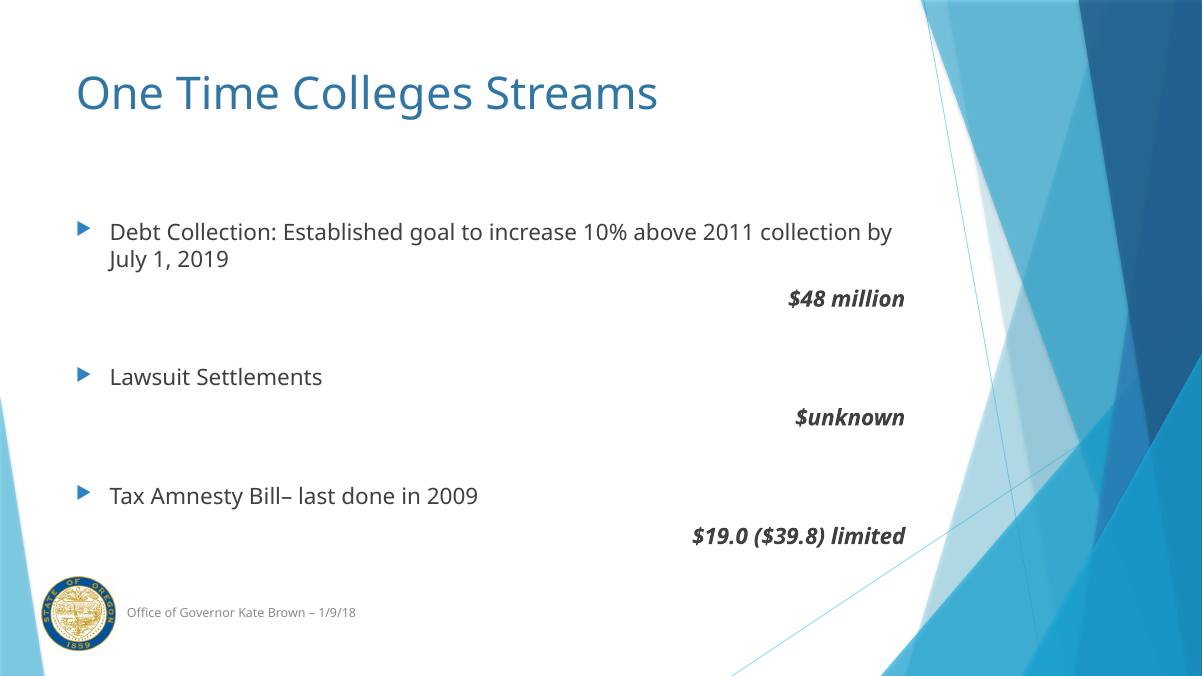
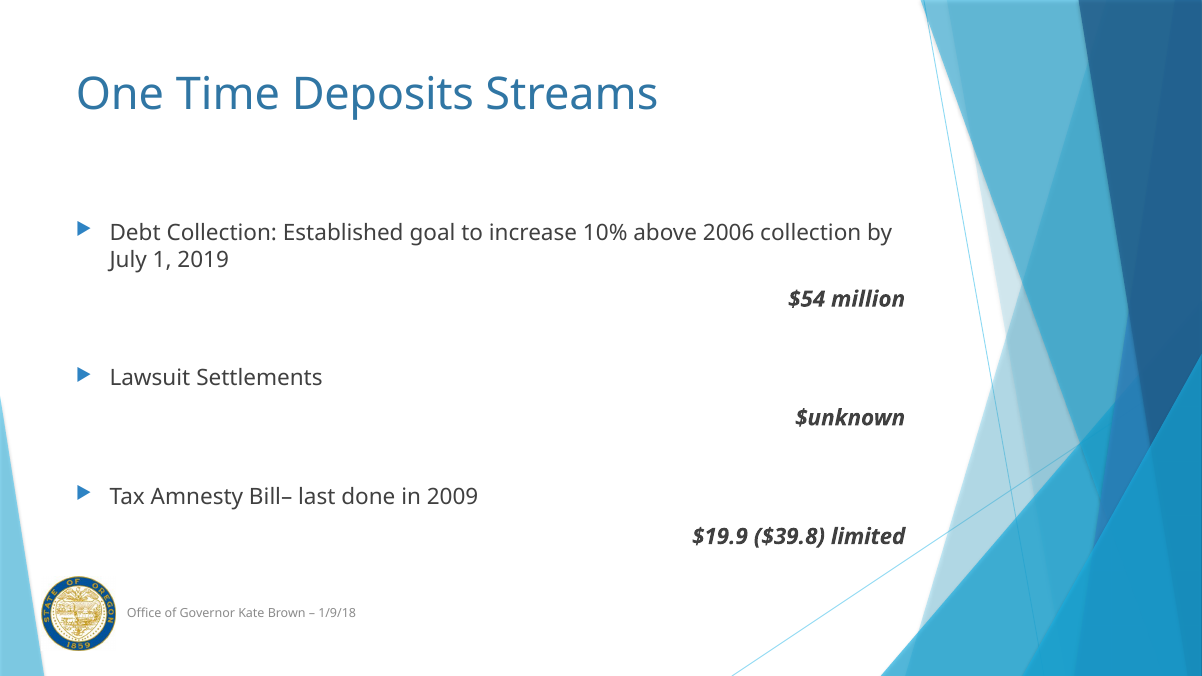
Colleges: Colleges -> Deposits (383, 95)
2011: 2011 -> 2006 (729, 233)
$48: $48 -> $54 (807, 299)
$19.0: $19.0 -> $19.9 (720, 537)
